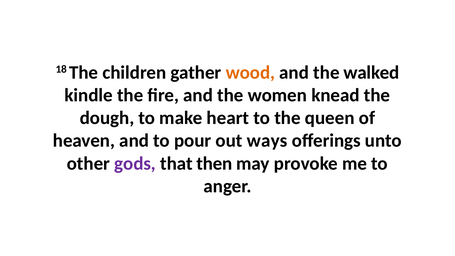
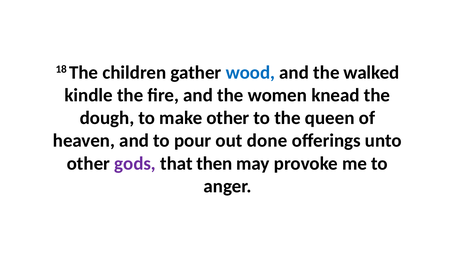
wood colour: orange -> blue (250, 72)
make heart: heart -> other (228, 118)
ways: ways -> done (267, 141)
